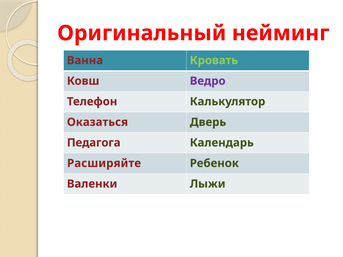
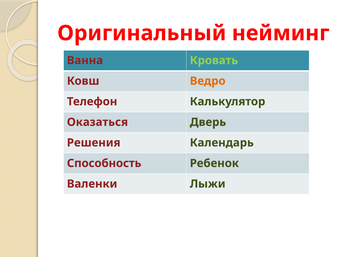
Ведро colour: purple -> orange (208, 81)
Педагога: Педагога -> Решения (94, 143)
Расширяйте: Расширяйте -> Способность (104, 163)
